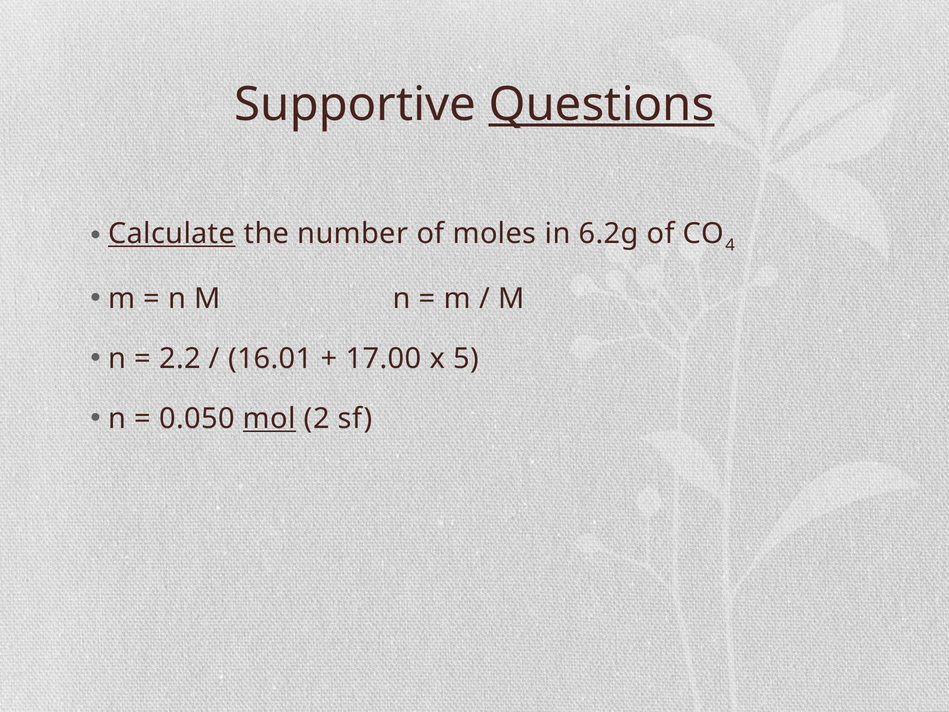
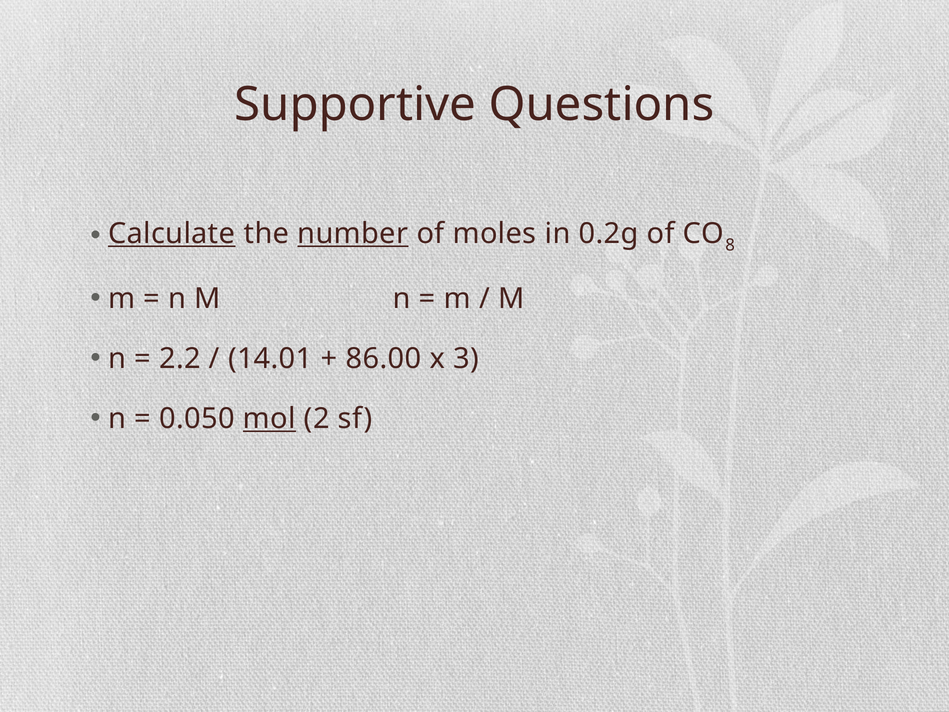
Questions underline: present -> none (602, 104)
number underline: none -> present (353, 234)
6.2g: 6.2g -> 0.2g (609, 234)
4: 4 -> 8 (730, 245)
16.01: 16.01 -> 14.01 (270, 359)
17.00: 17.00 -> 86.00 (384, 359)
5: 5 -> 3 (466, 359)
